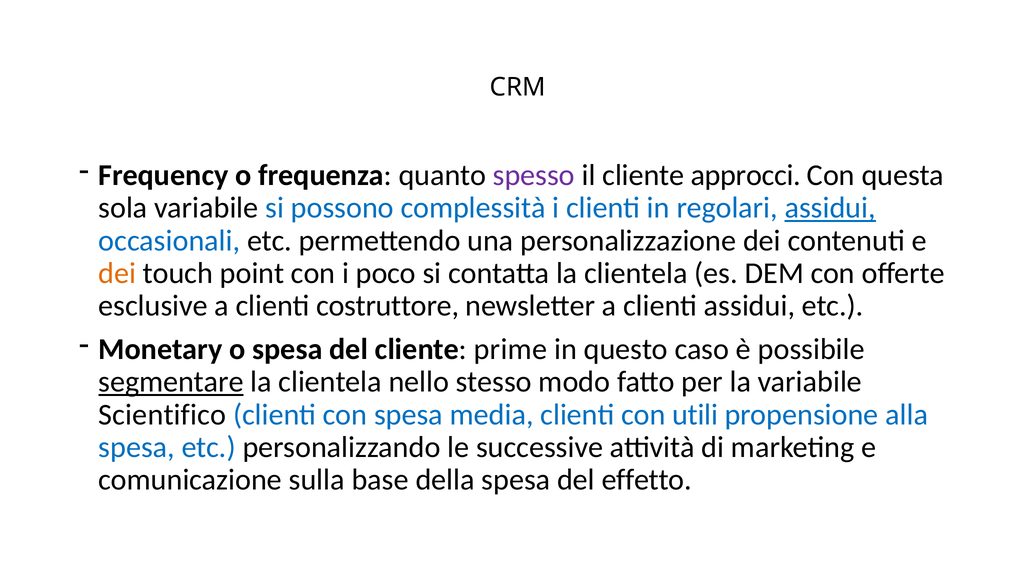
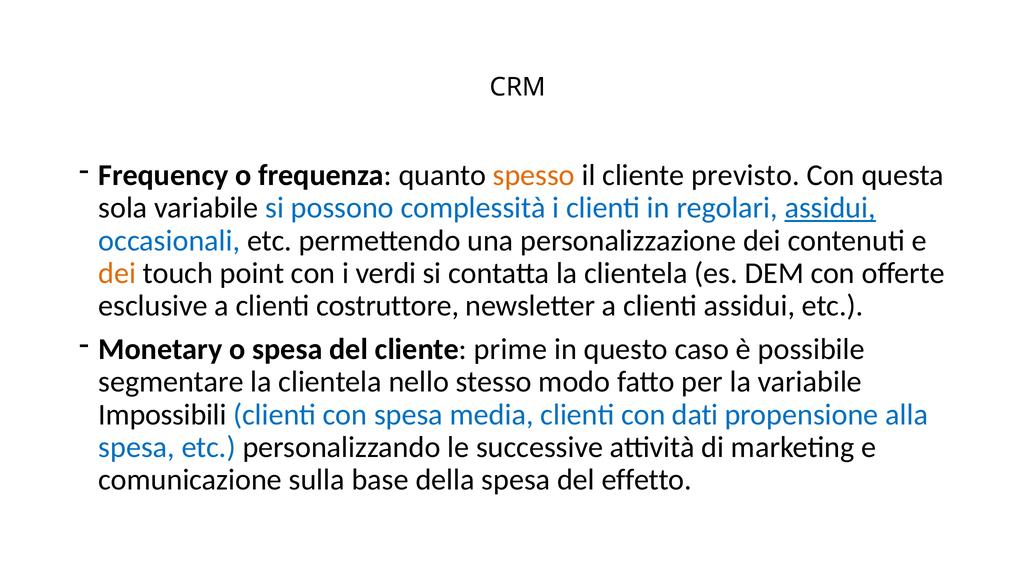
spesso colour: purple -> orange (534, 175)
approcci: approcci -> previsto (746, 175)
poco: poco -> verdi (386, 273)
segmentare underline: present -> none (171, 382)
Scientifico: Scientifico -> Impossibili (162, 414)
utili: utili -> dati (695, 414)
